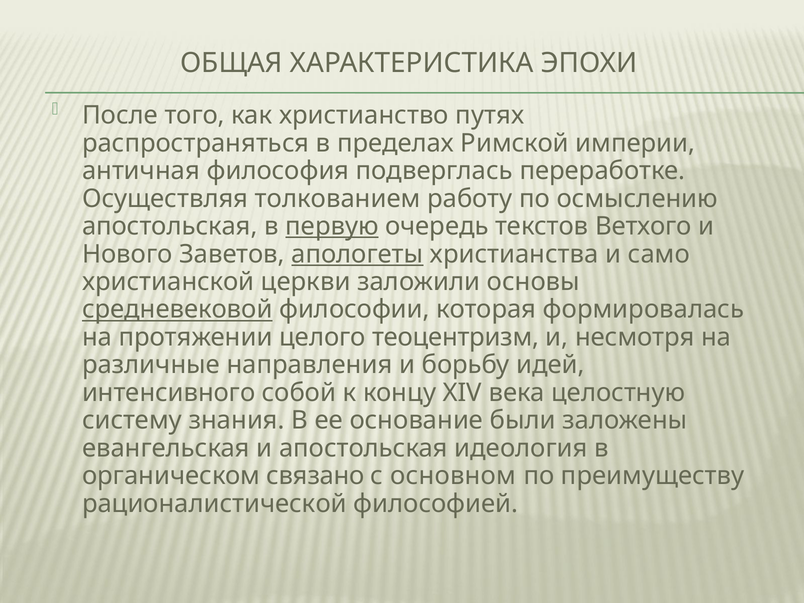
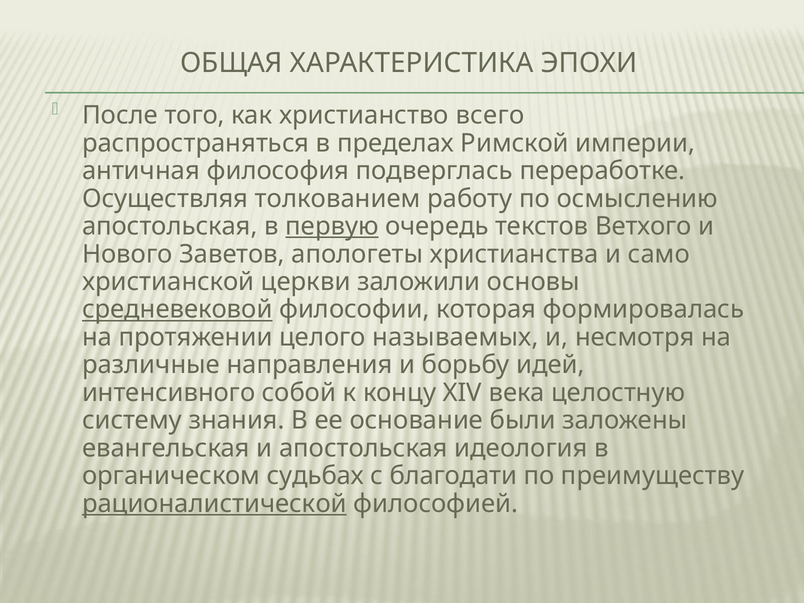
путях: путях -> всего (490, 115)
апологеты underline: present -> none (357, 254)
теоцентризм: теоцентризм -> называемых (455, 337)
связано: связано -> судьбах (315, 476)
основном: основном -> благодати (453, 476)
рационалистической underline: none -> present (214, 504)
